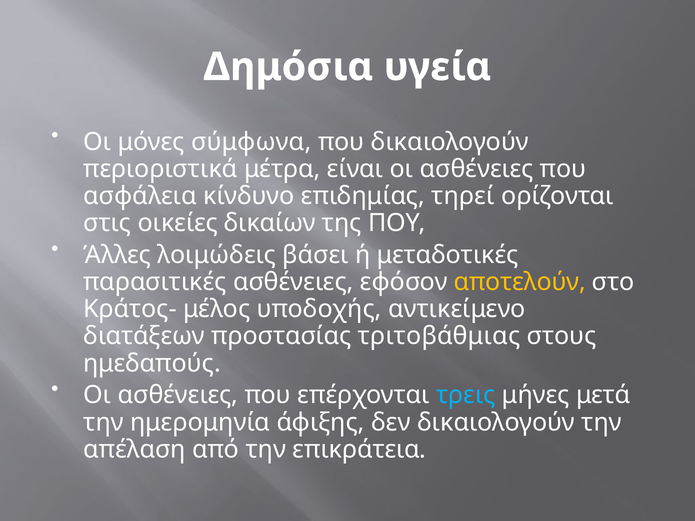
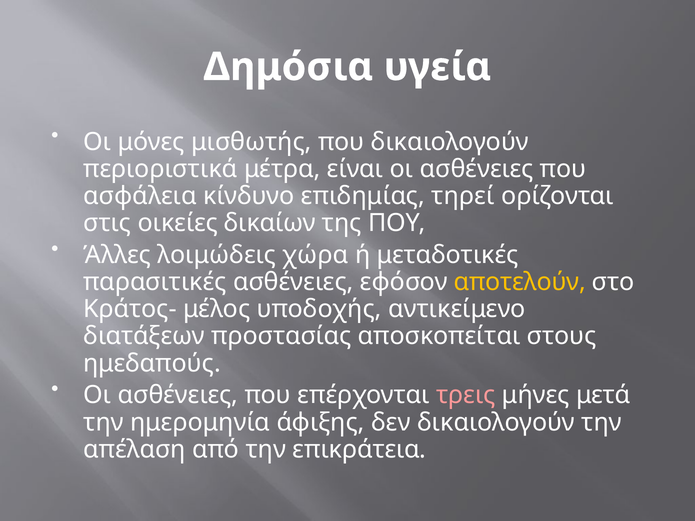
σύμφωνα: σύμφωνα -> μισθωτής (251, 142)
βάσει: βάσει -> χώρα (315, 255)
τριτοβάθμιας: τριτοβάθμιας -> αποσκοπείται (439, 336)
τρεις colour: light blue -> pink (466, 395)
